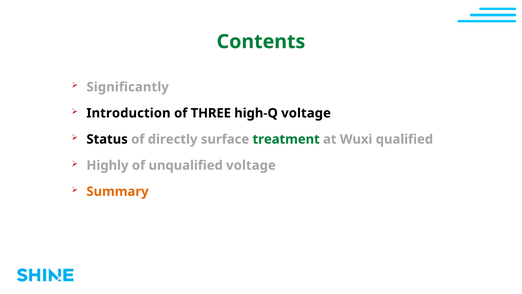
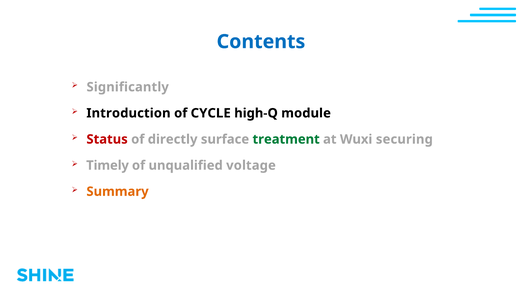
Contents colour: green -> blue (261, 42)
THREE: THREE -> CYCLE (211, 113)
high-Q voltage: voltage -> module (306, 113)
Status colour: black -> red (107, 139)
qualified: qualified -> securing (404, 139)
Highly: Highly -> Timely (108, 165)
